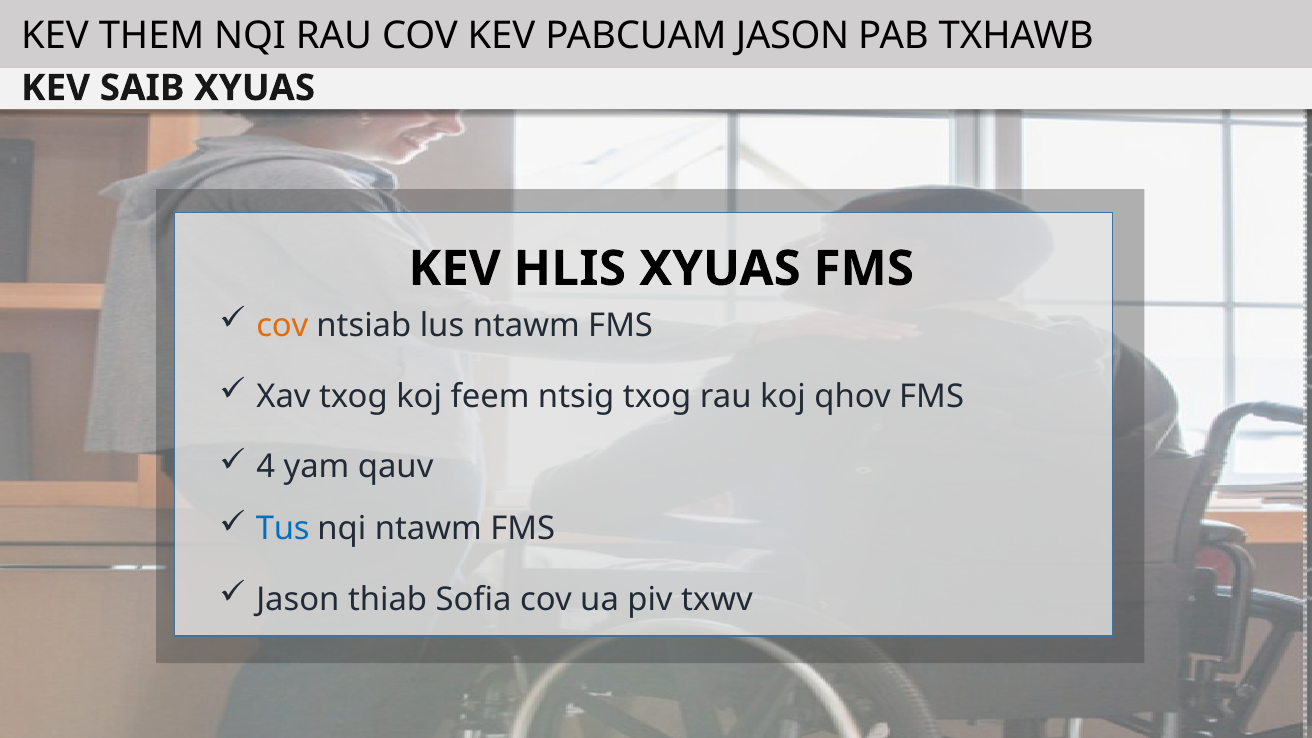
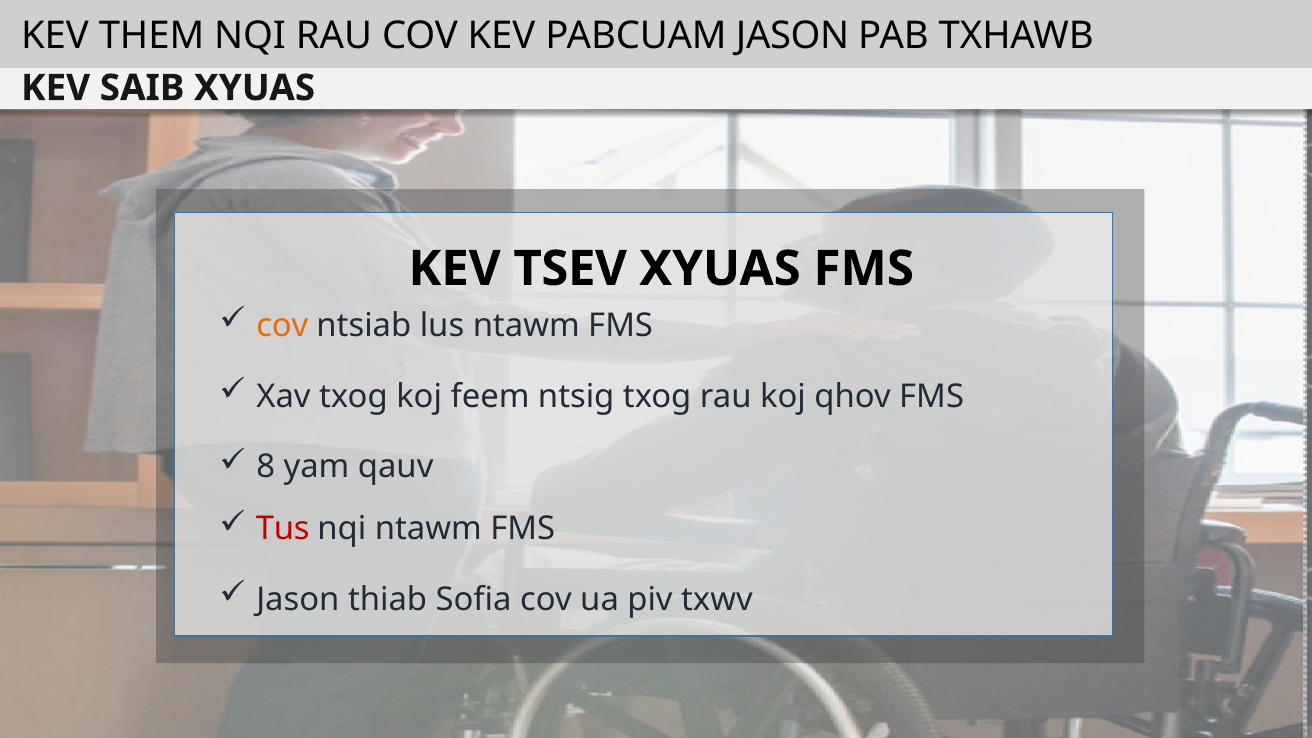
HLIS: HLIS -> TSEV (570, 269)
4: 4 -> 8 (266, 467)
Tus colour: blue -> red (283, 529)
